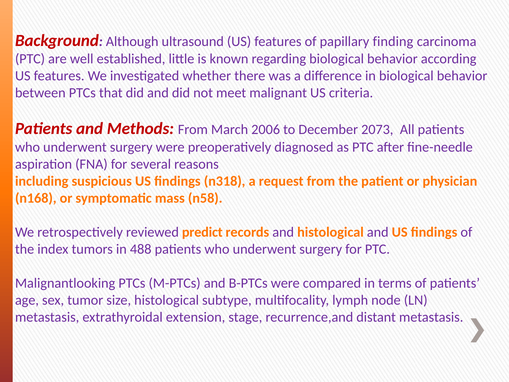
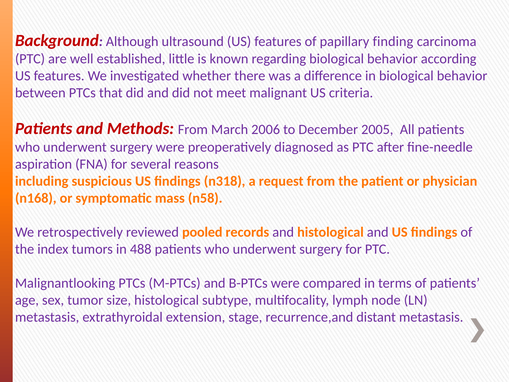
2073: 2073 -> 2005 (377, 130)
predict: predict -> pooled (202, 232)
